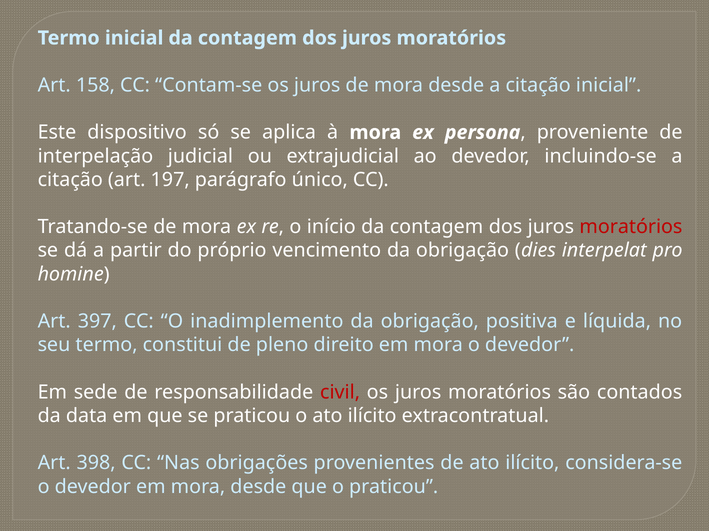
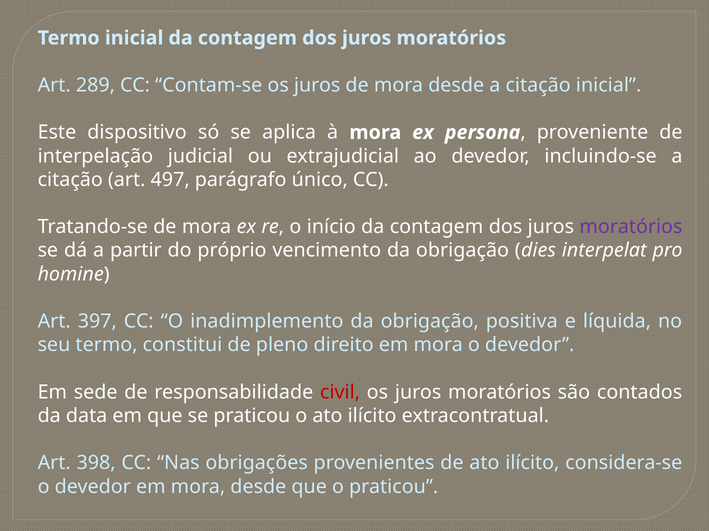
158: 158 -> 289 (95, 85)
197: 197 -> 497 (170, 180)
moratórios colour: red -> purple (631, 227)
